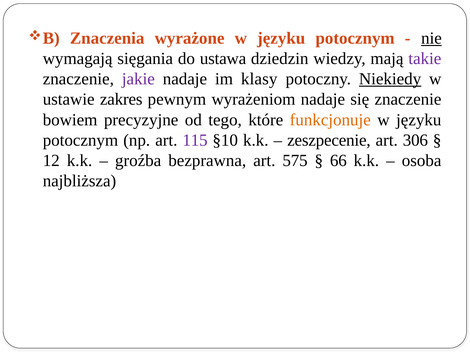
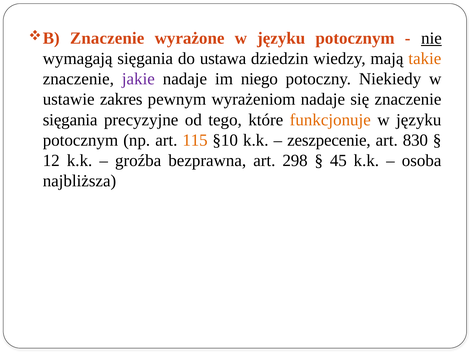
Znaczenia: Znaczenia -> Znaczenie (107, 38)
takie colour: purple -> orange (425, 59)
klasy: klasy -> niego (259, 79)
Niekiedy underline: present -> none (390, 79)
bowiem: bowiem -> sięgania (70, 120)
115 colour: purple -> orange (195, 140)
306: 306 -> 830 (415, 140)
575: 575 -> 298 (295, 160)
66: 66 -> 45 (338, 160)
